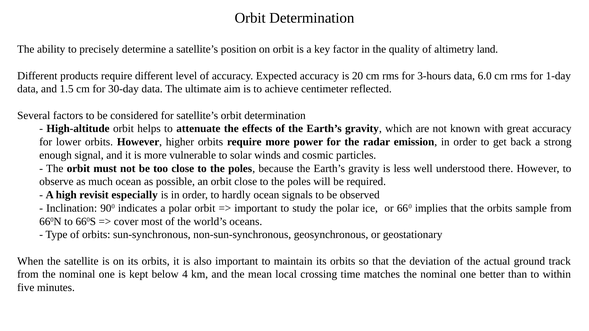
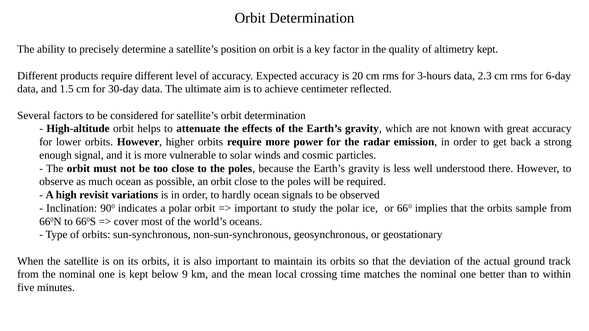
altimetry land: land -> kept (487, 49)
6.0: 6.0 -> 2.3 (485, 76)
1-day: 1-day -> 6-day (558, 76)
especially: especially -> variations (135, 195)
4: 4 -> 9 (185, 275)
